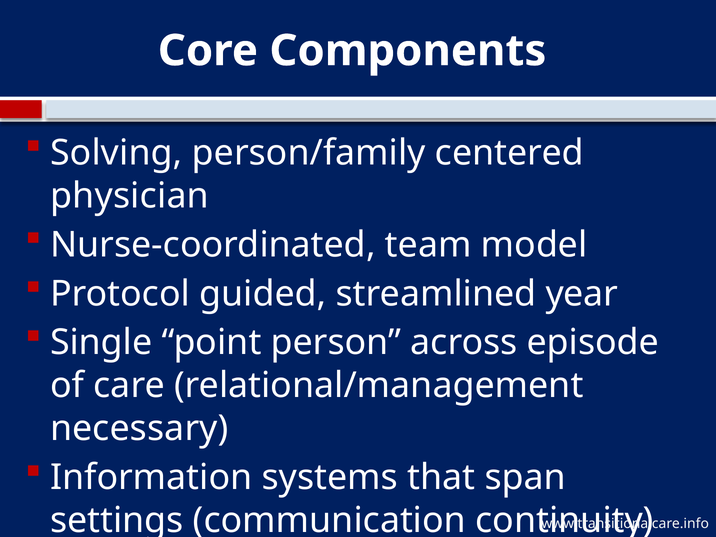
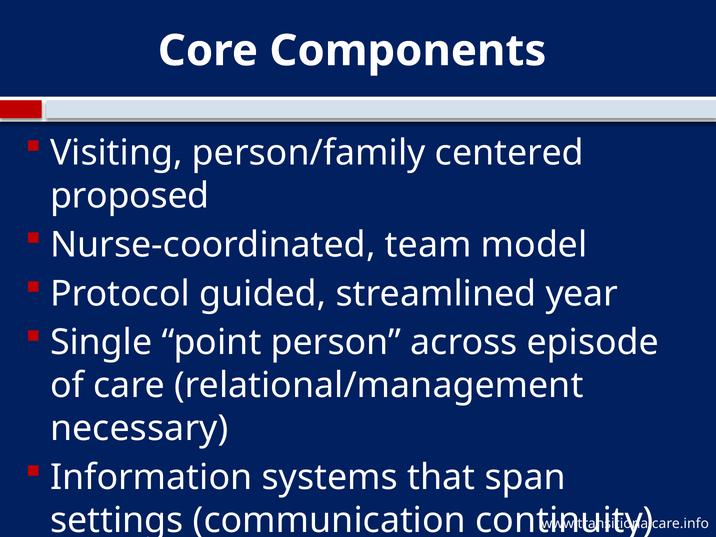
Solving: Solving -> Visiting (116, 153)
physician: physician -> proposed (130, 196)
